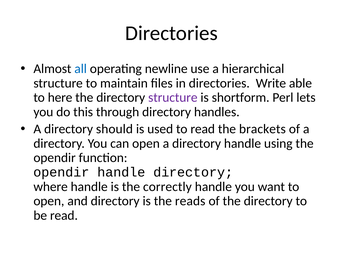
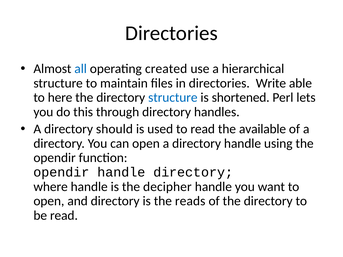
newline: newline -> created (166, 69)
structure colour: purple -> blue (173, 98)
shortform: shortform -> shortened (241, 98)
brackets: brackets -> available (263, 129)
correctly: correctly -> decipher (167, 187)
